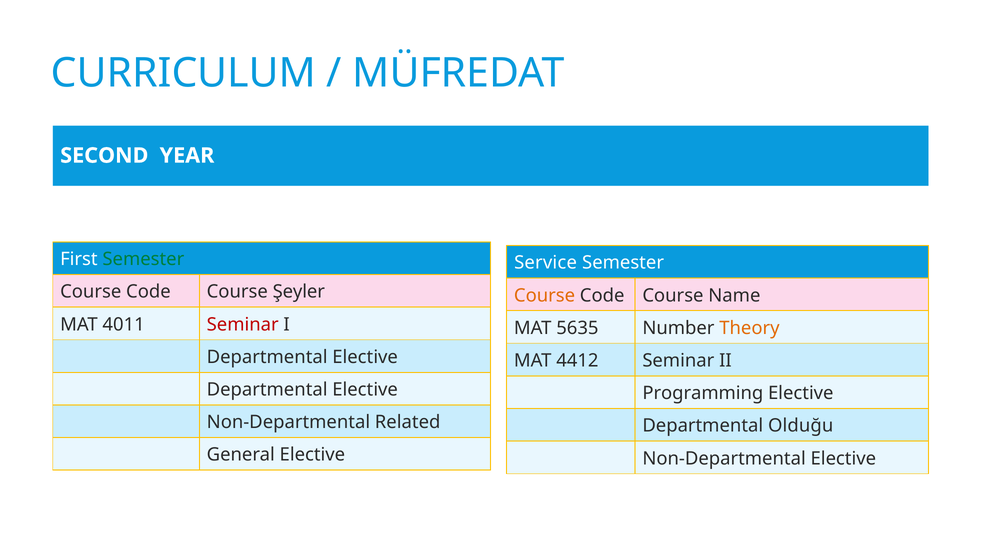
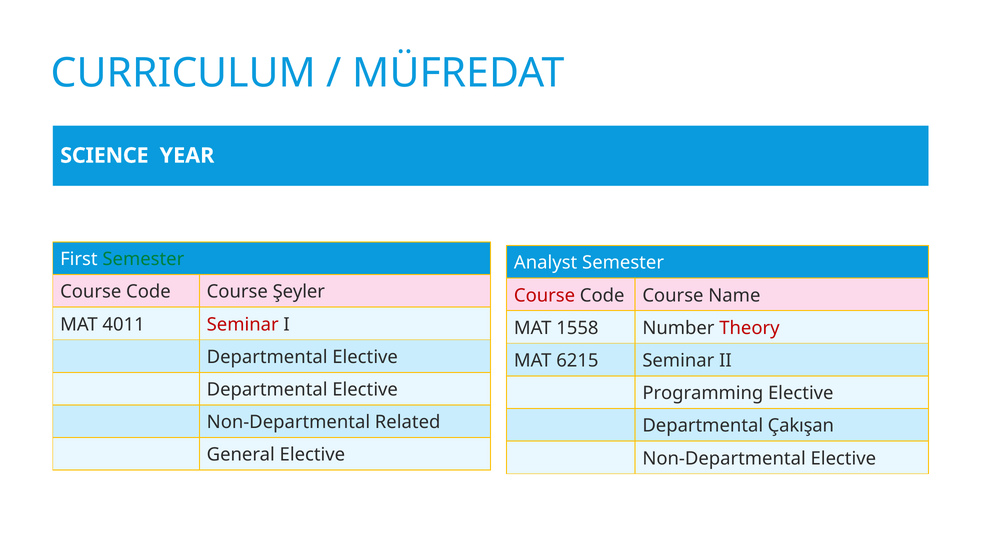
SECOND: SECOND -> SCIENCE (104, 155)
Service: Service -> Analyst (546, 263)
Course colour: orange -> red (545, 295)
5635: 5635 -> 1558 (577, 328)
Theory colour: orange -> red (749, 328)
4412: 4412 -> 6215 (577, 360)
Olduğu: Olduğu -> Çakışan (801, 426)
